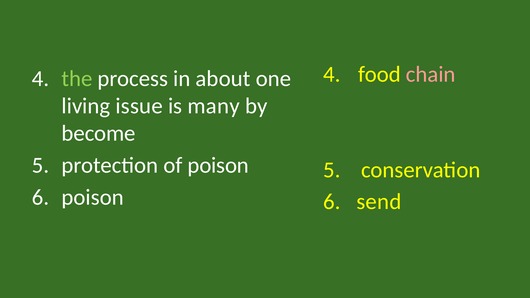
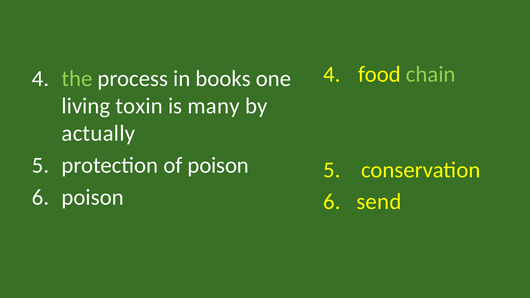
chain colour: pink -> light green (431, 74)
about: about -> books (223, 79)
issue: issue -> toxin (139, 106)
become: become -> actually (98, 133)
